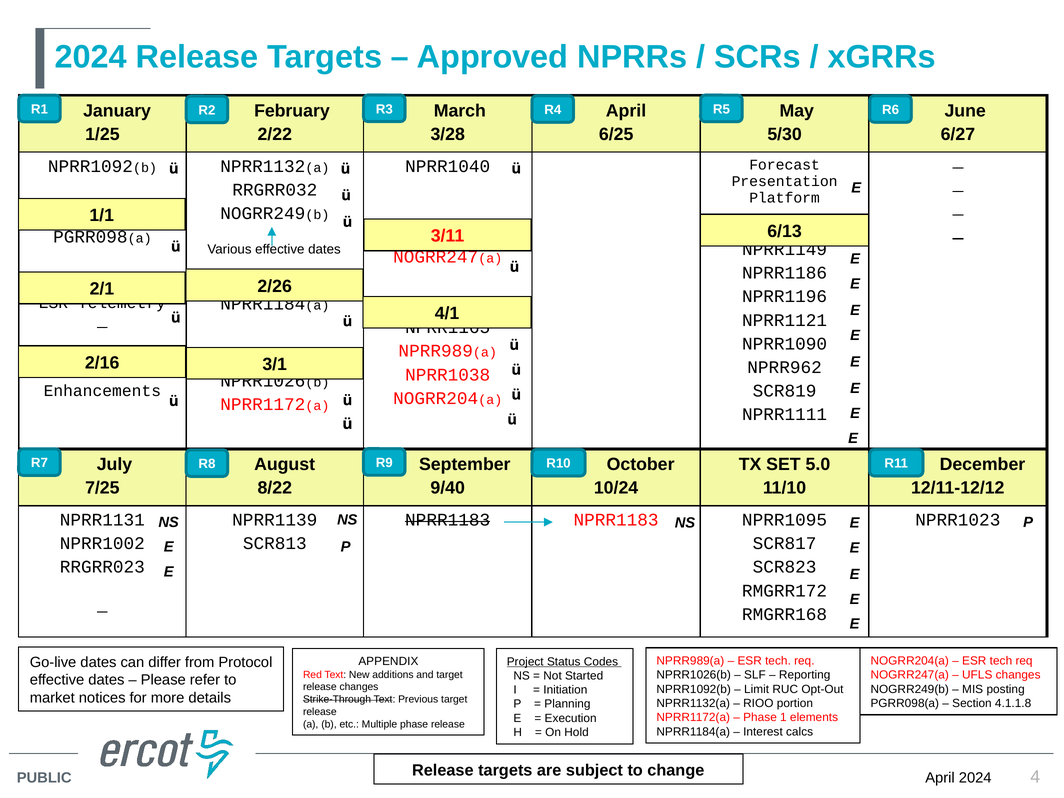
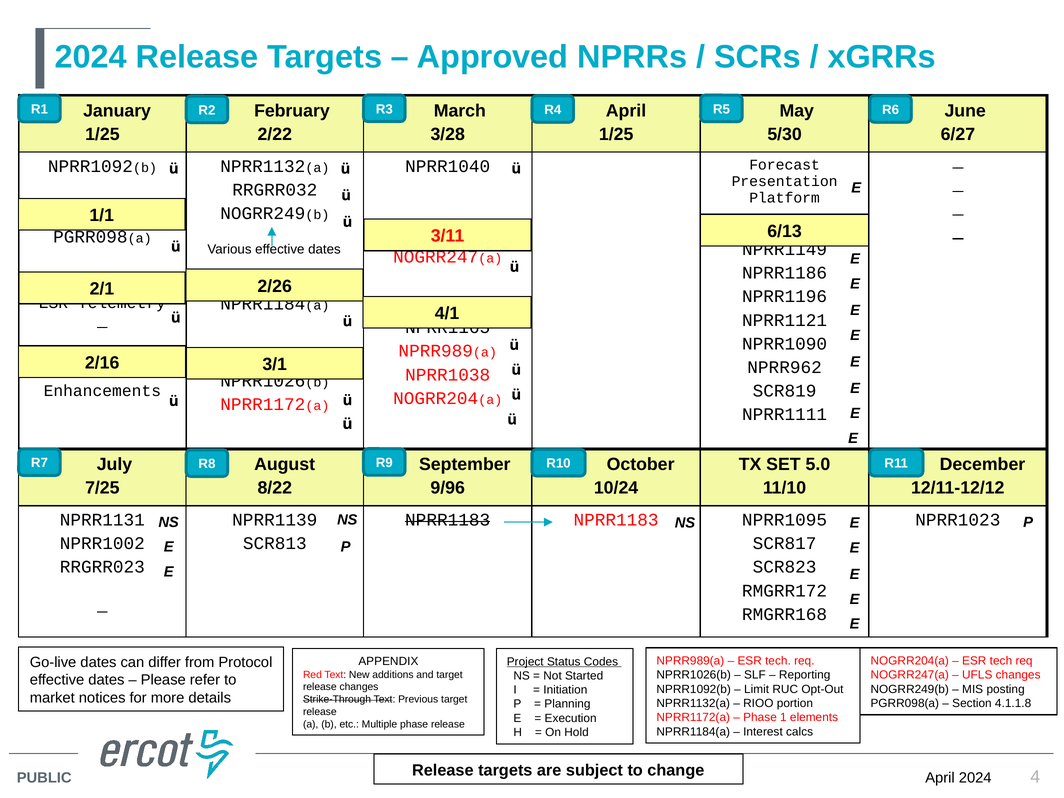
6/25: 6/25 -> 1/25 (616, 134)
9/40: 9/40 -> 9/96 (448, 488)
